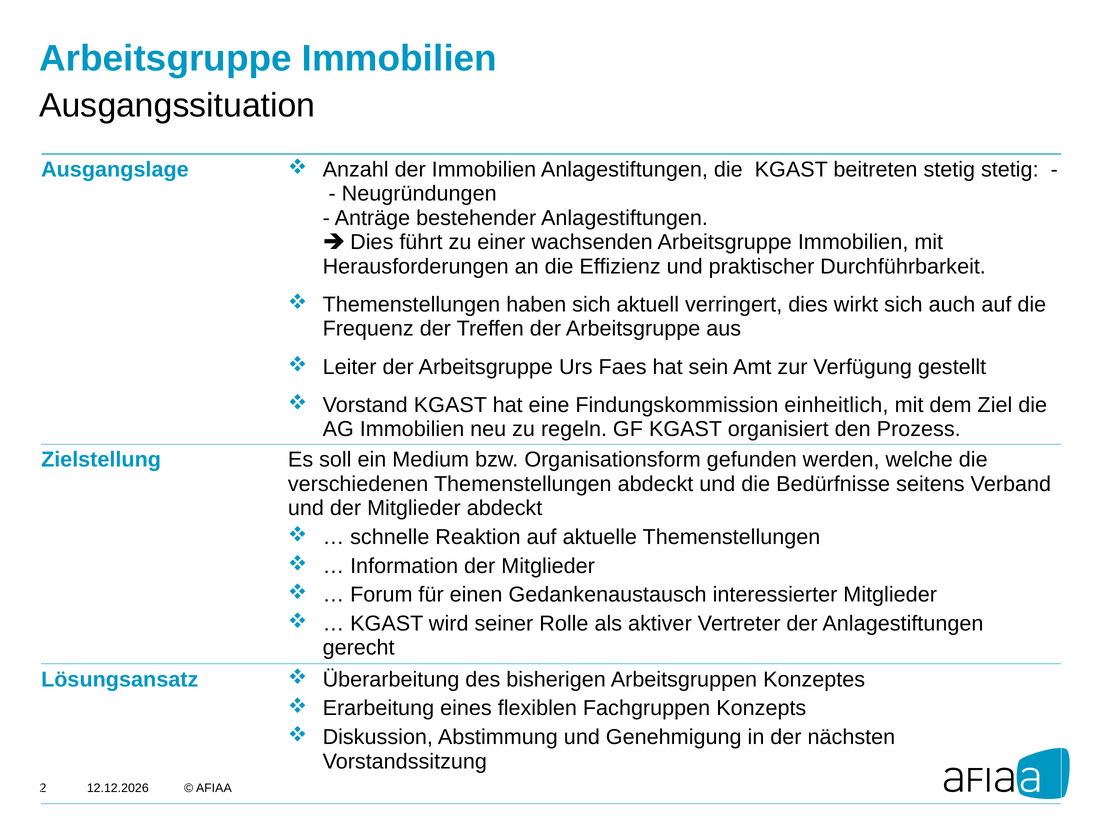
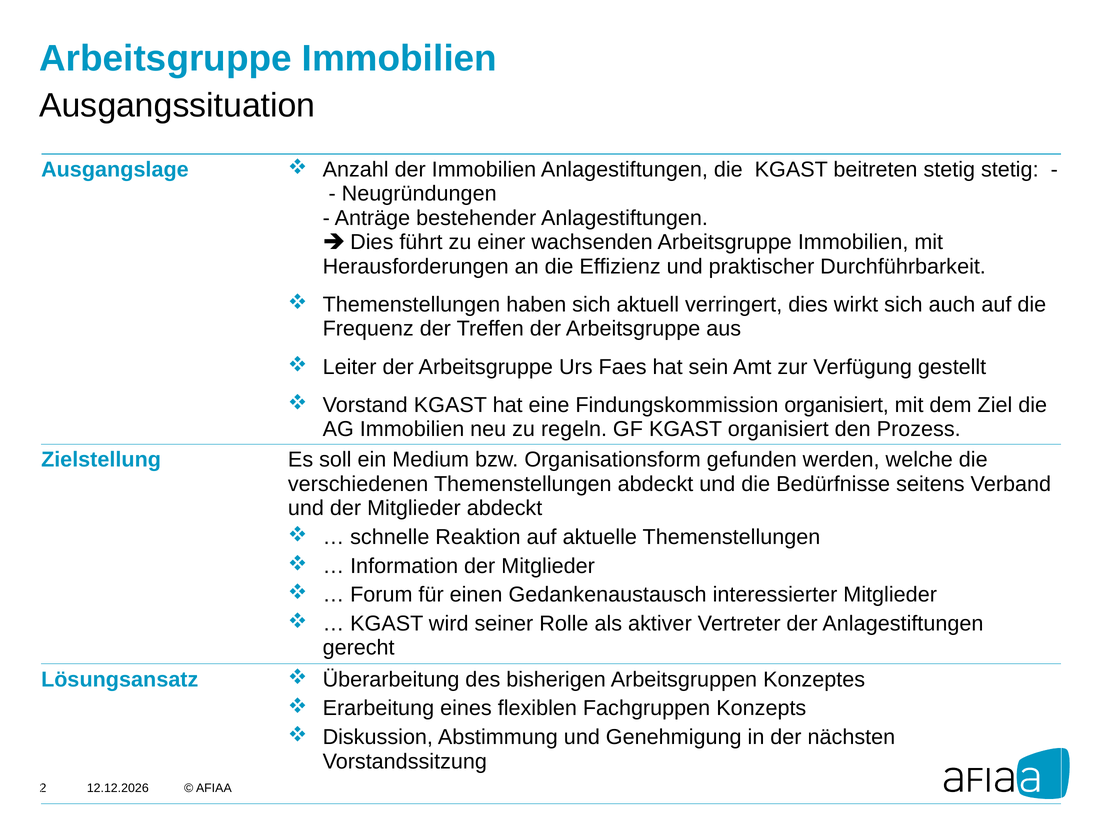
Findungskommission einheitlich: einheitlich -> organisiert (837, 405)
